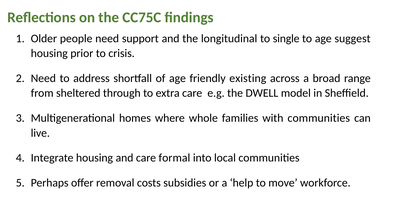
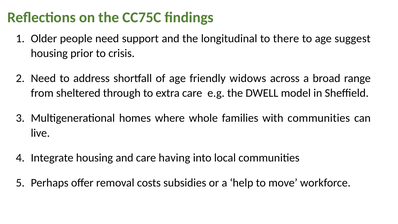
single: single -> there (286, 38)
existing: existing -> widows (248, 78)
formal: formal -> having (174, 158)
